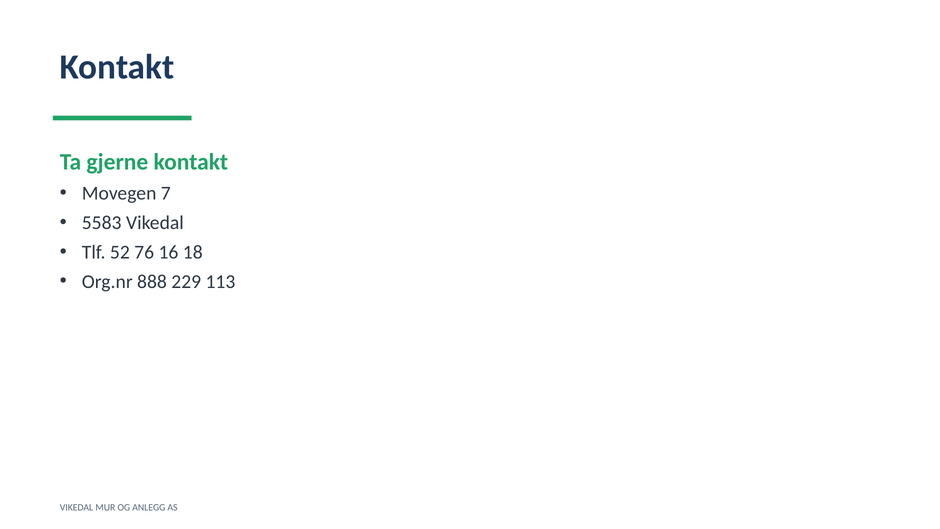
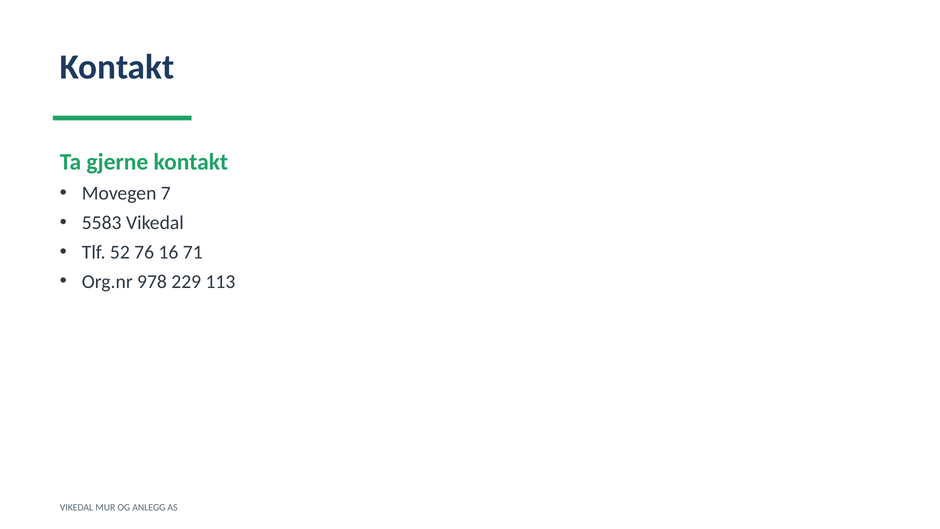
18: 18 -> 71 (193, 252)
888: 888 -> 978 (152, 281)
